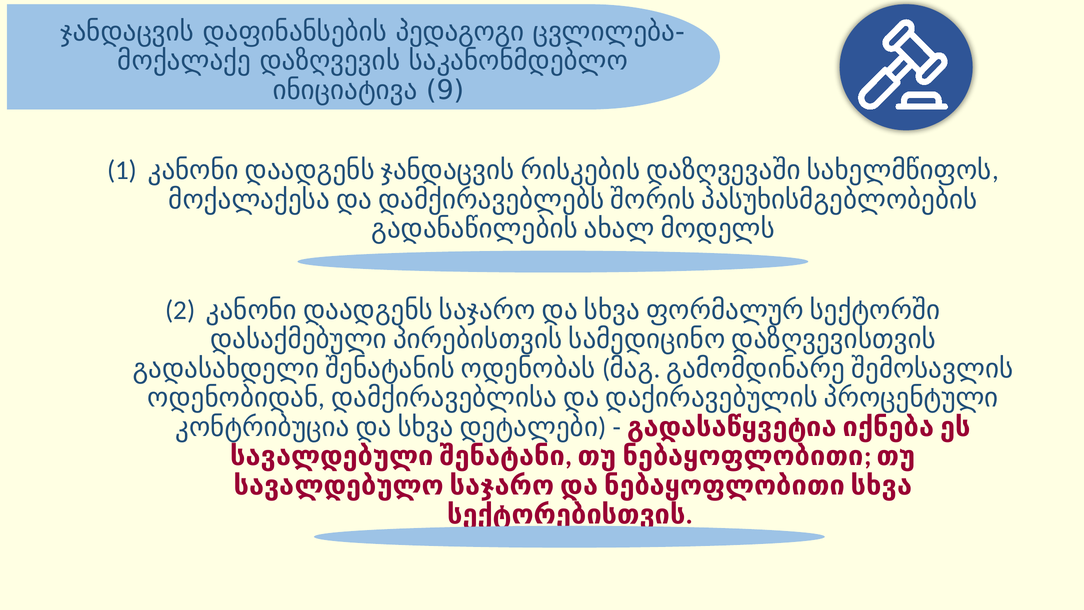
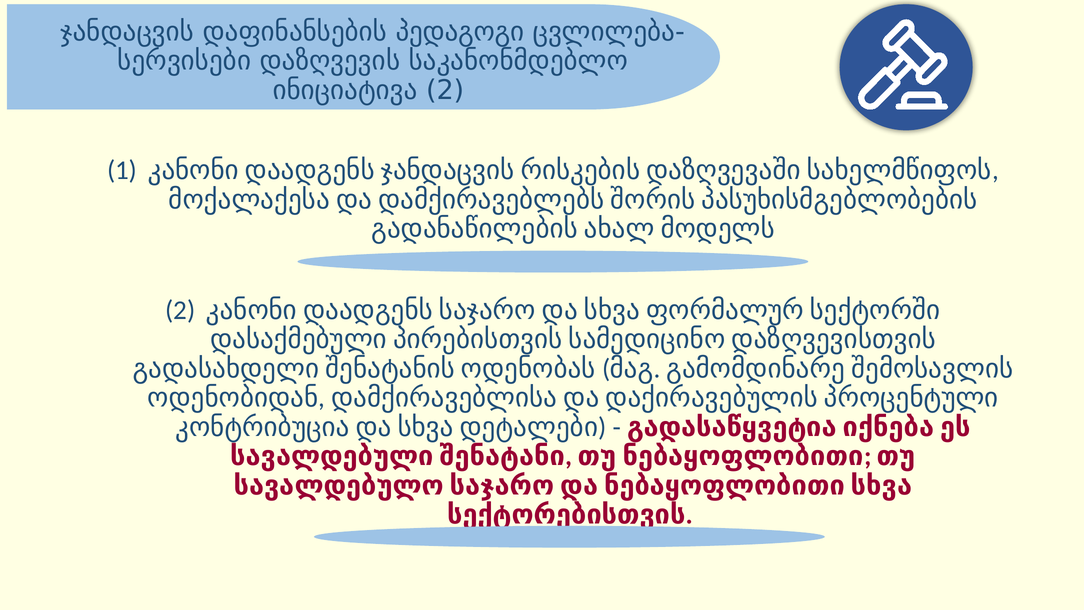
მოქალაქე: მოქალაქე -> სერვისები (184, 61)
ინიციატივა 9: 9 -> 2 (445, 90)
